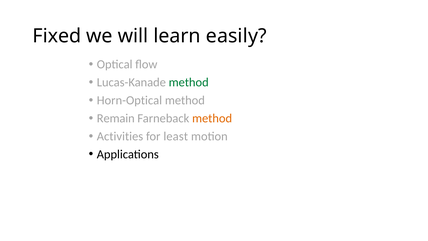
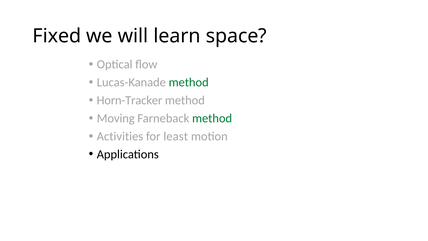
easily: easily -> space (236, 36)
Horn-Optical: Horn-Optical -> Horn-Tracker (130, 100)
Remain: Remain -> Moving (116, 118)
method colour: orange -> green (212, 118)
